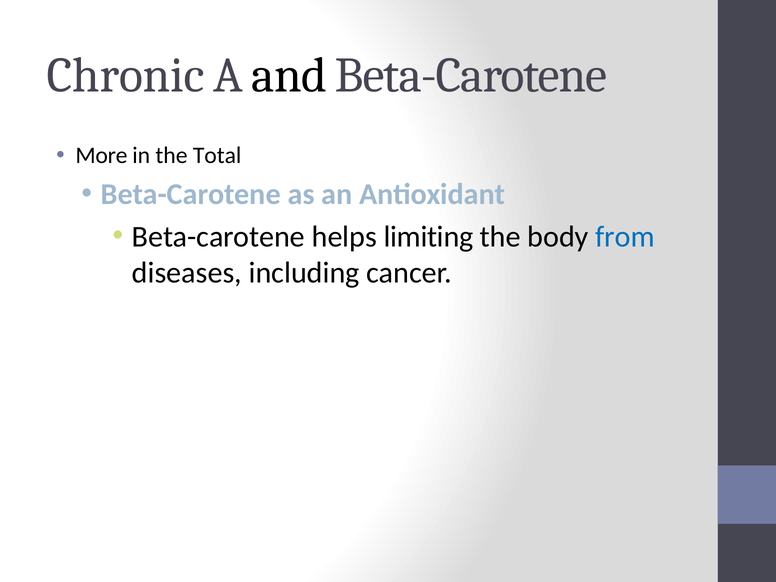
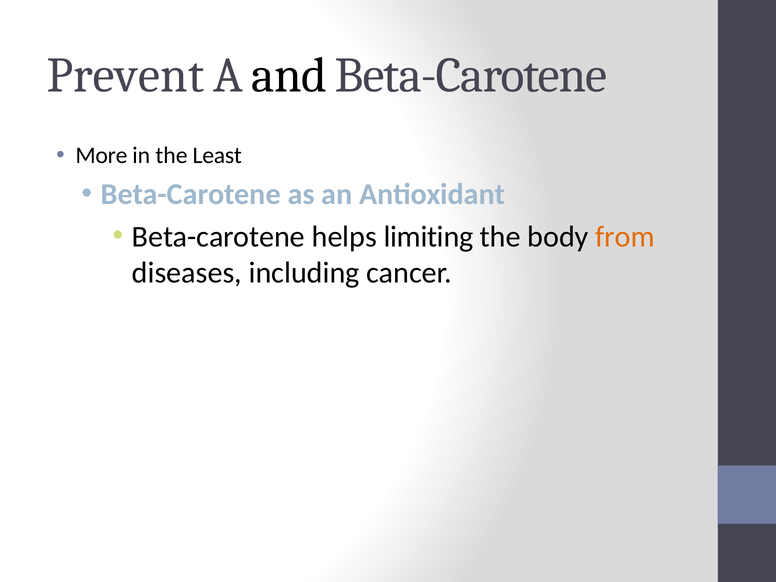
Chronic: Chronic -> Prevent (125, 75)
Total: Total -> Least (217, 156)
from colour: blue -> orange (625, 237)
